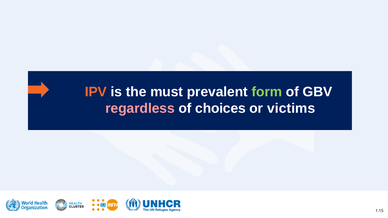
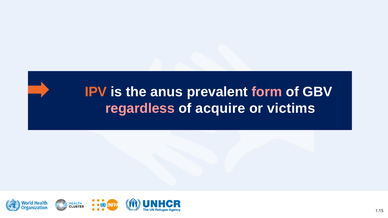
must: must -> anus (167, 92)
form colour: light green -> pink (267, 92)
choices: choices -> acquire (220, 108)
